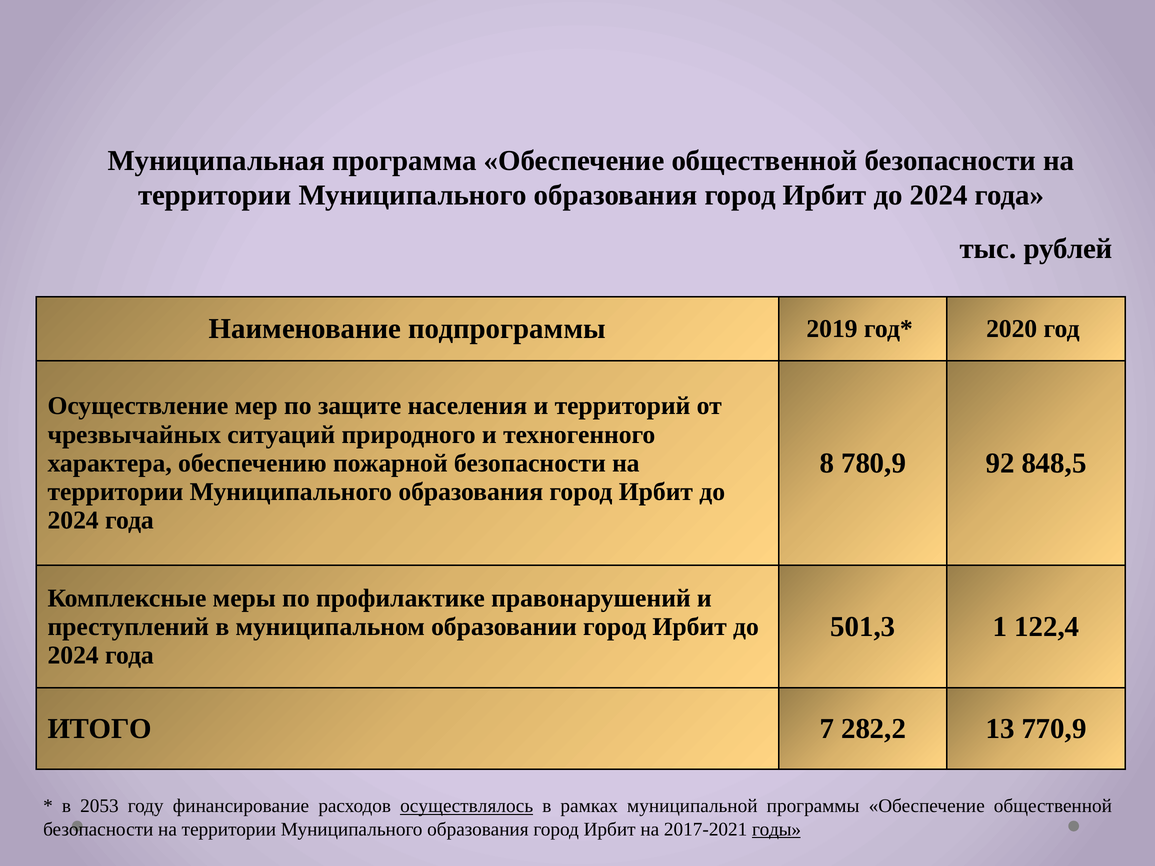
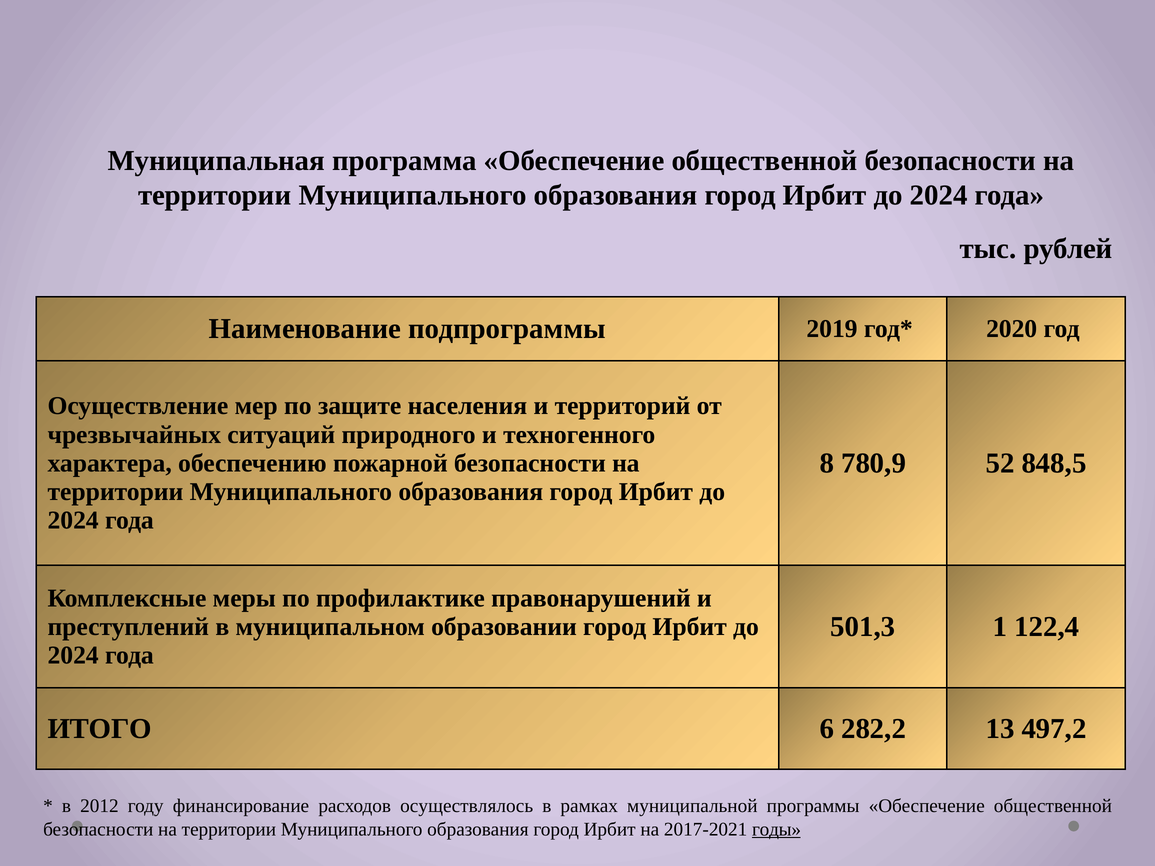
92: 92 -> 52 (1000, 463)
7: 7 -> 6 (827, 729)
770,9: 770,9 -> 497,2 (1054, 729)
2053: 2053 -> 2012 (99, 806)
осуществлялось underline: present -> none (467, 806)
